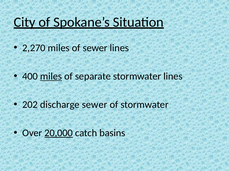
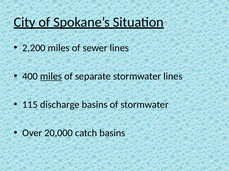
2,270: 2,270 -> 2,200 (34, 48)
202: 202 -> 115 (30, 105)
discharge sewer: sewer -> basins (95, 105)
20,000 underline: present -> none (59, 134)
